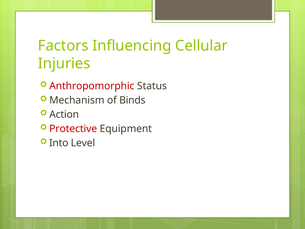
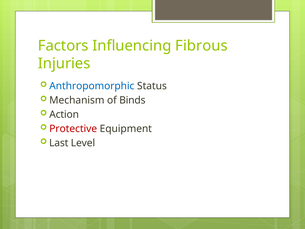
Cellular: Cellular -> Fibrous (201, 46)
Anthropomorphic colour: red -> blue (92, 86)
Into: Into -> Last (59, 143)
